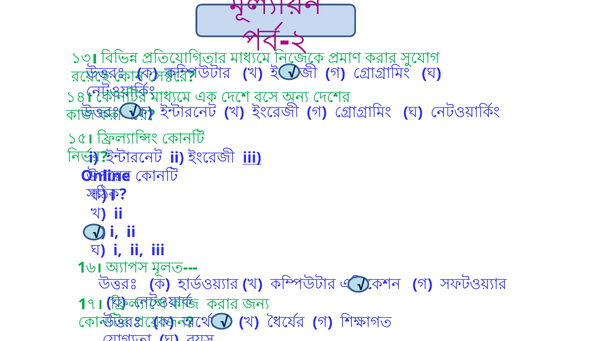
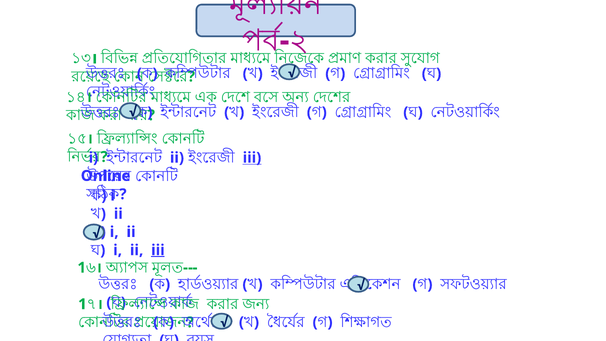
iii underline: none -> present (158, 250)
